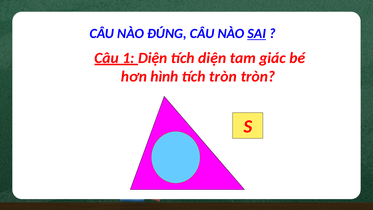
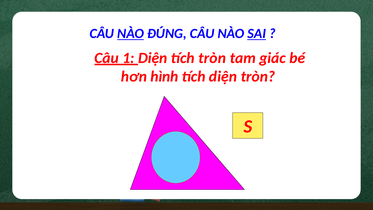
NÀO underline: none -> present (131, 34)
tích diện: diện -> tròn (212, 58)
tích tròn: tròn -> diện (223, 76)
